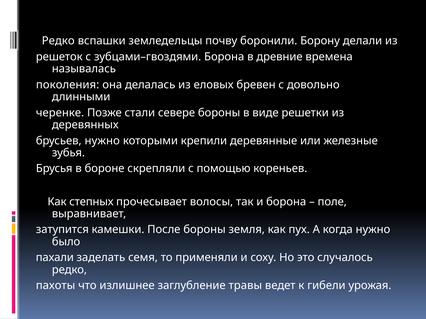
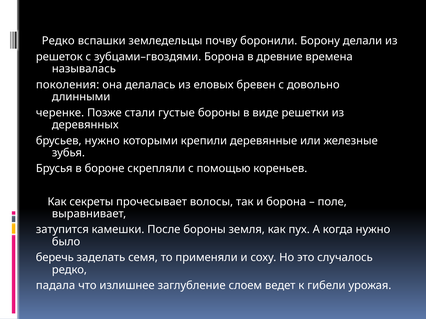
севере: севере -> густые (176, 113)
степных: степных -> секреты (91, 202)
пахали: пахали -> беречь (55, 258)
пахоты: пахоты -> падала (56, 286)
травы: травы -> слоем (245, 286)
